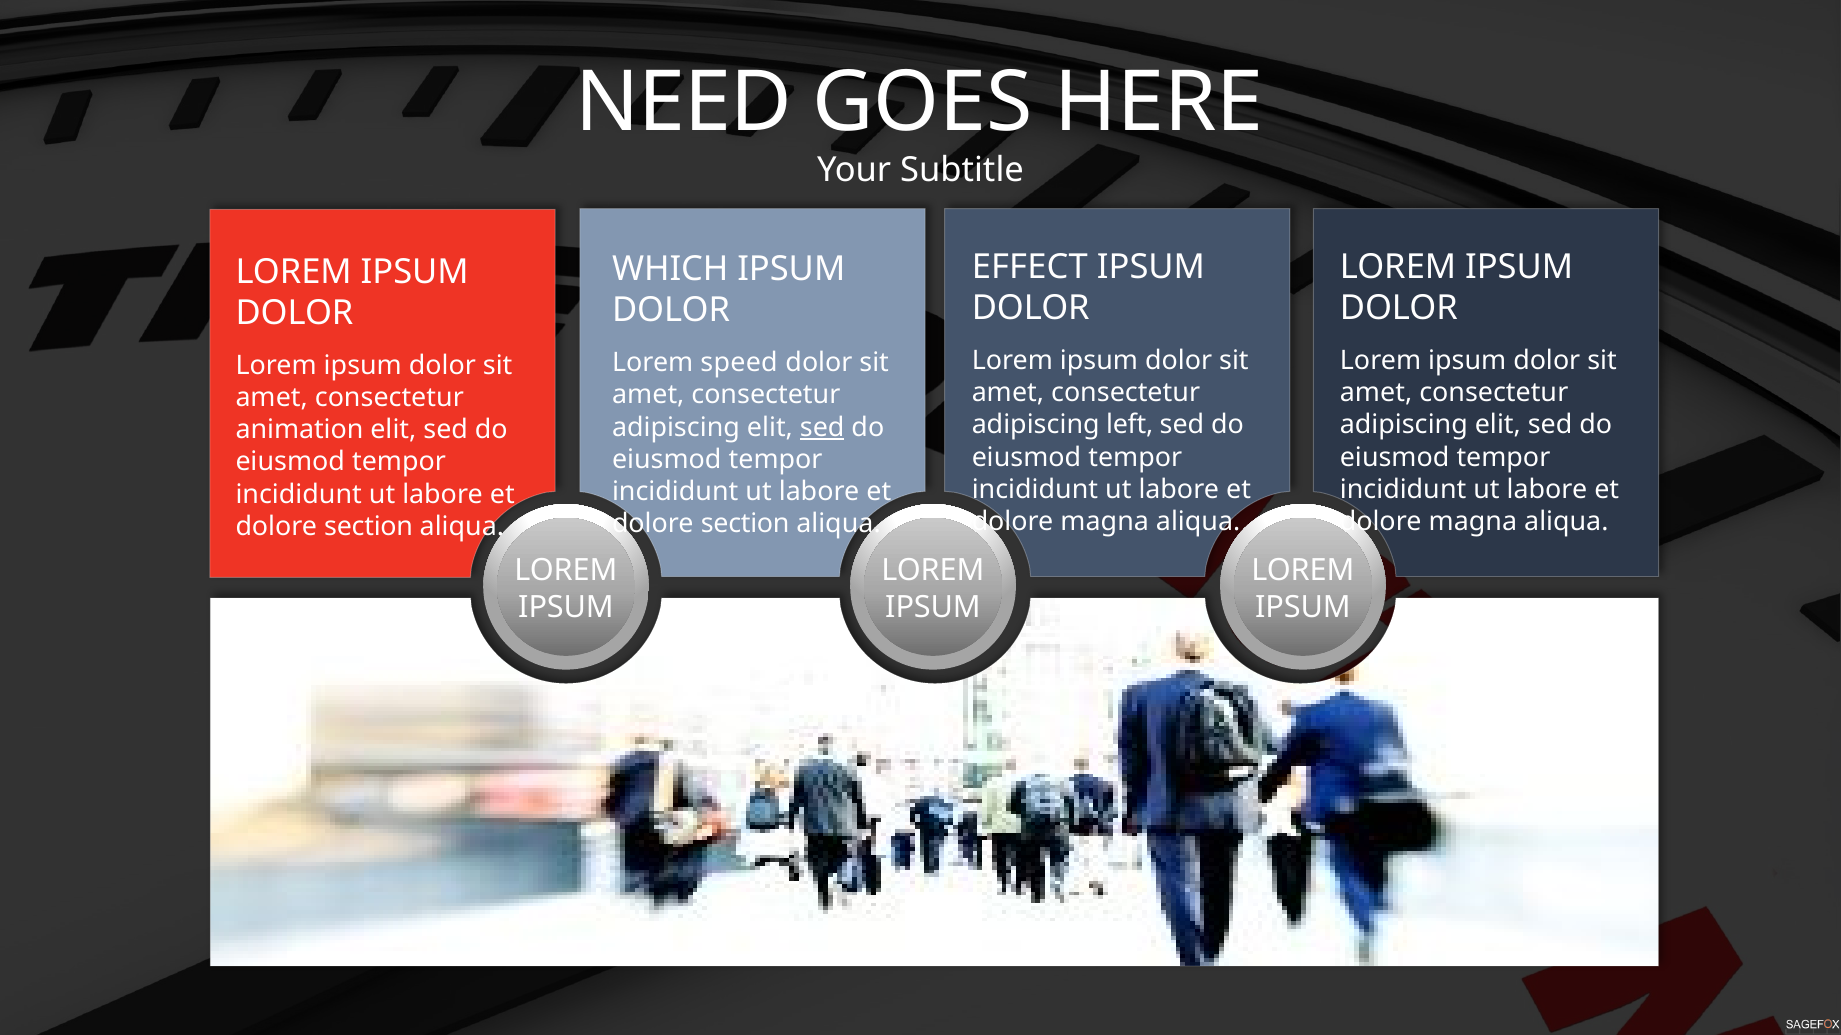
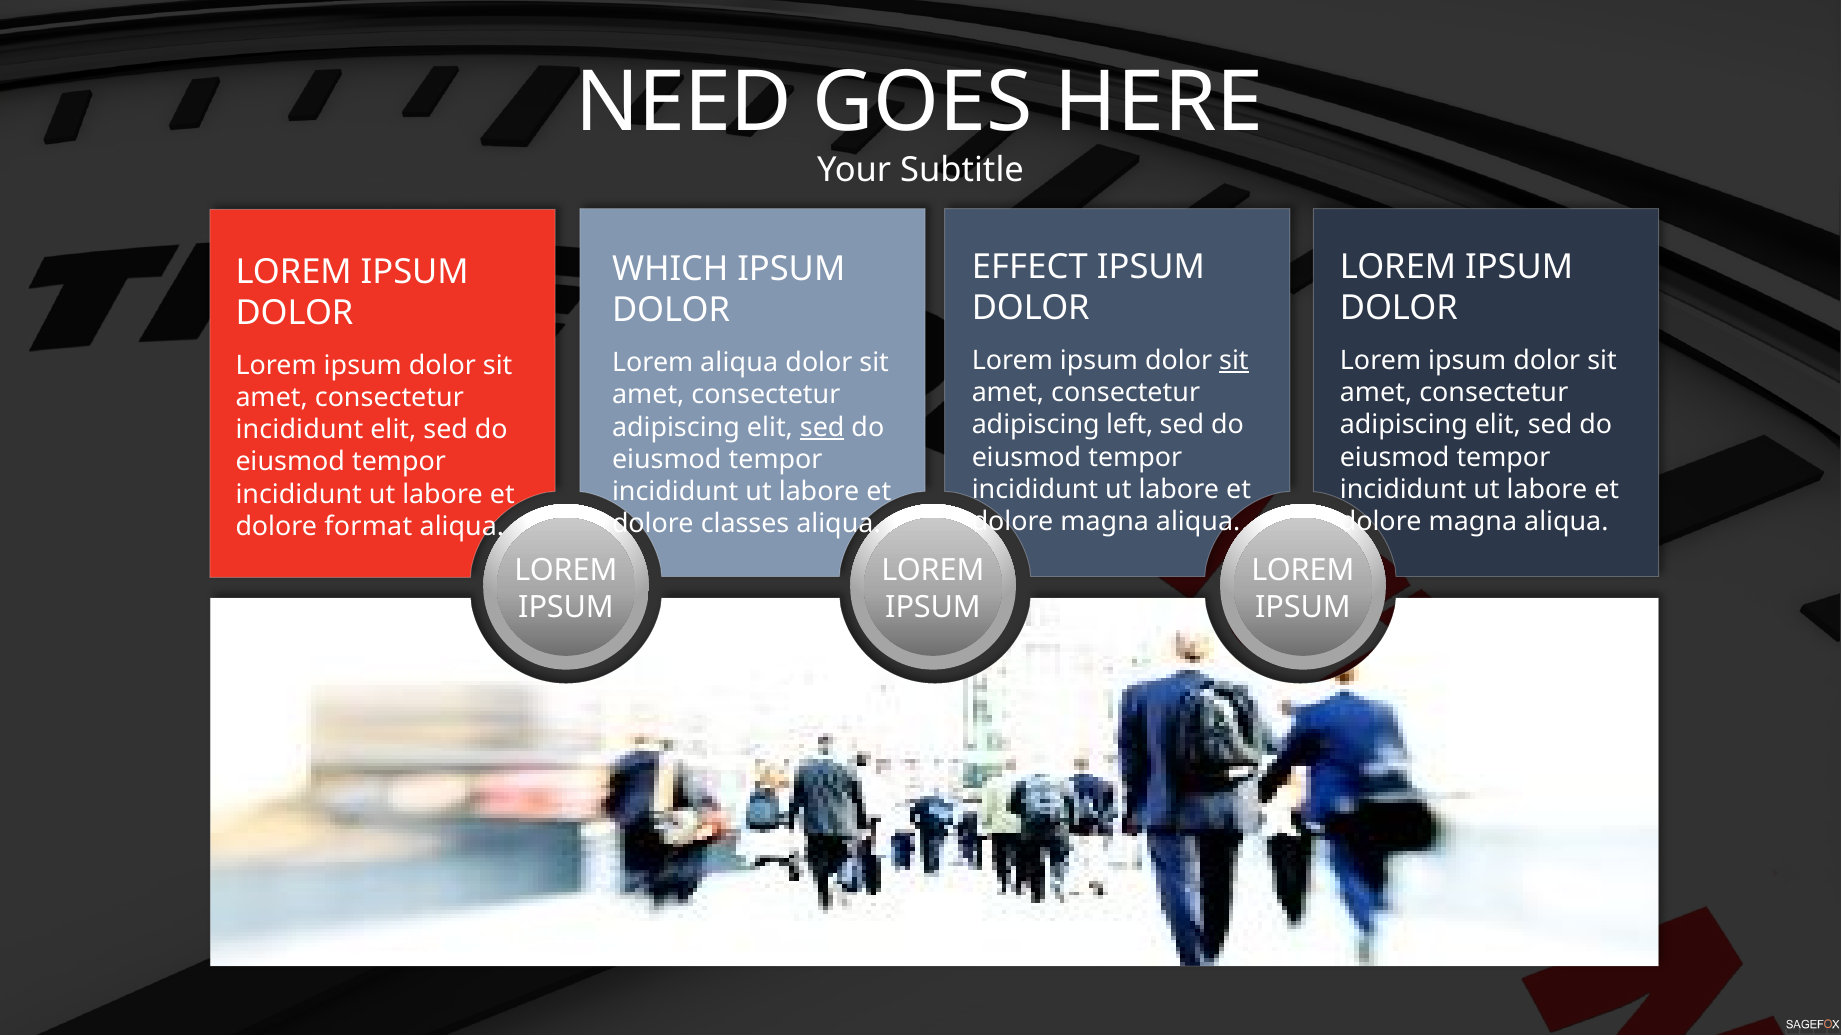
sit underline: none -> present (1234, 361)
Lorem speed: speed -> aliqua (739, 363)
animation: animation -> incididunt (299, 430)
section: section -> classes (745, 524)
section: section -> format (368, 527)
